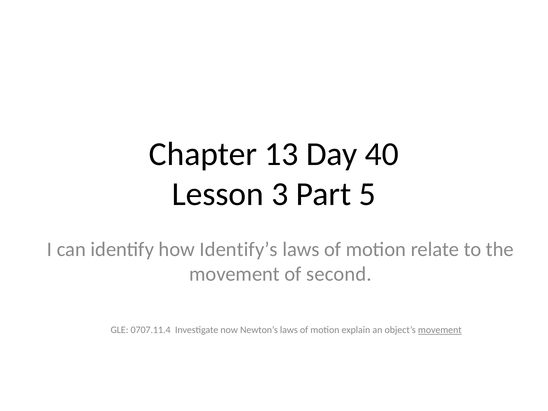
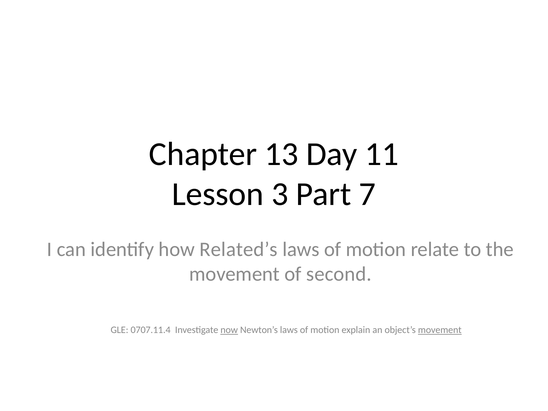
40: 40 -> 11 (382, 154)
5: 5 -> 7 (367, 194)
Identify’s: Identify’s -> Related’s (239, 249)
now underline: none -> present (229, 330)
